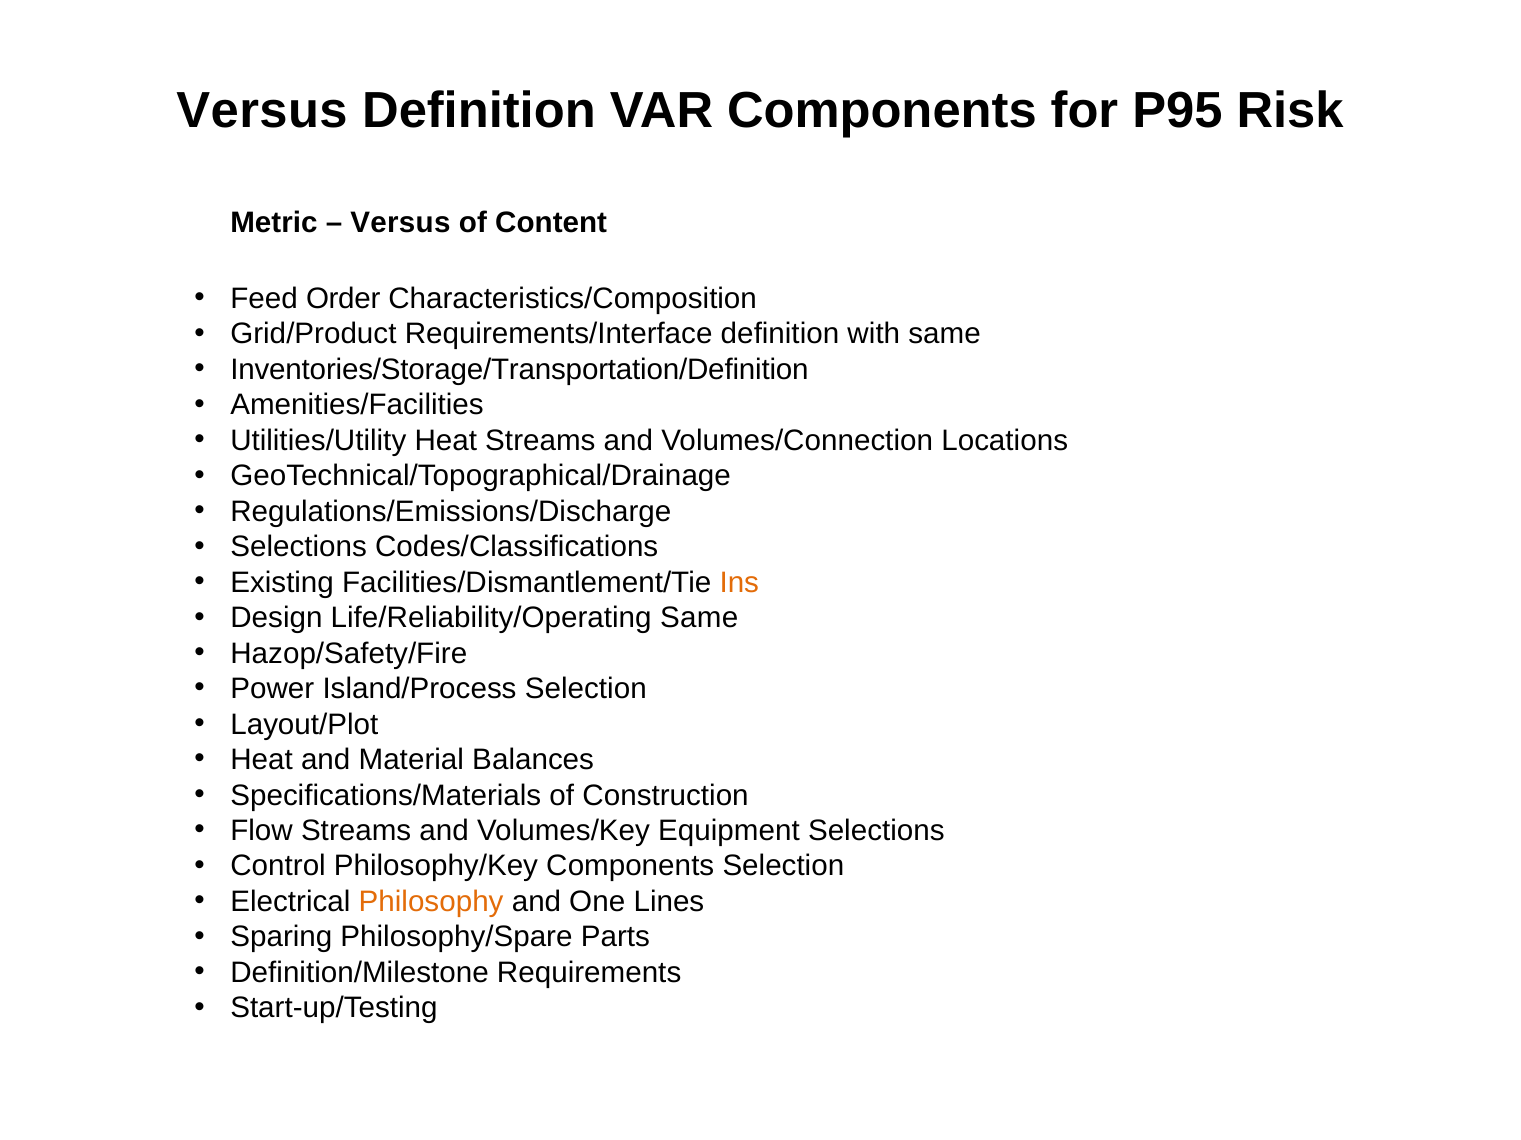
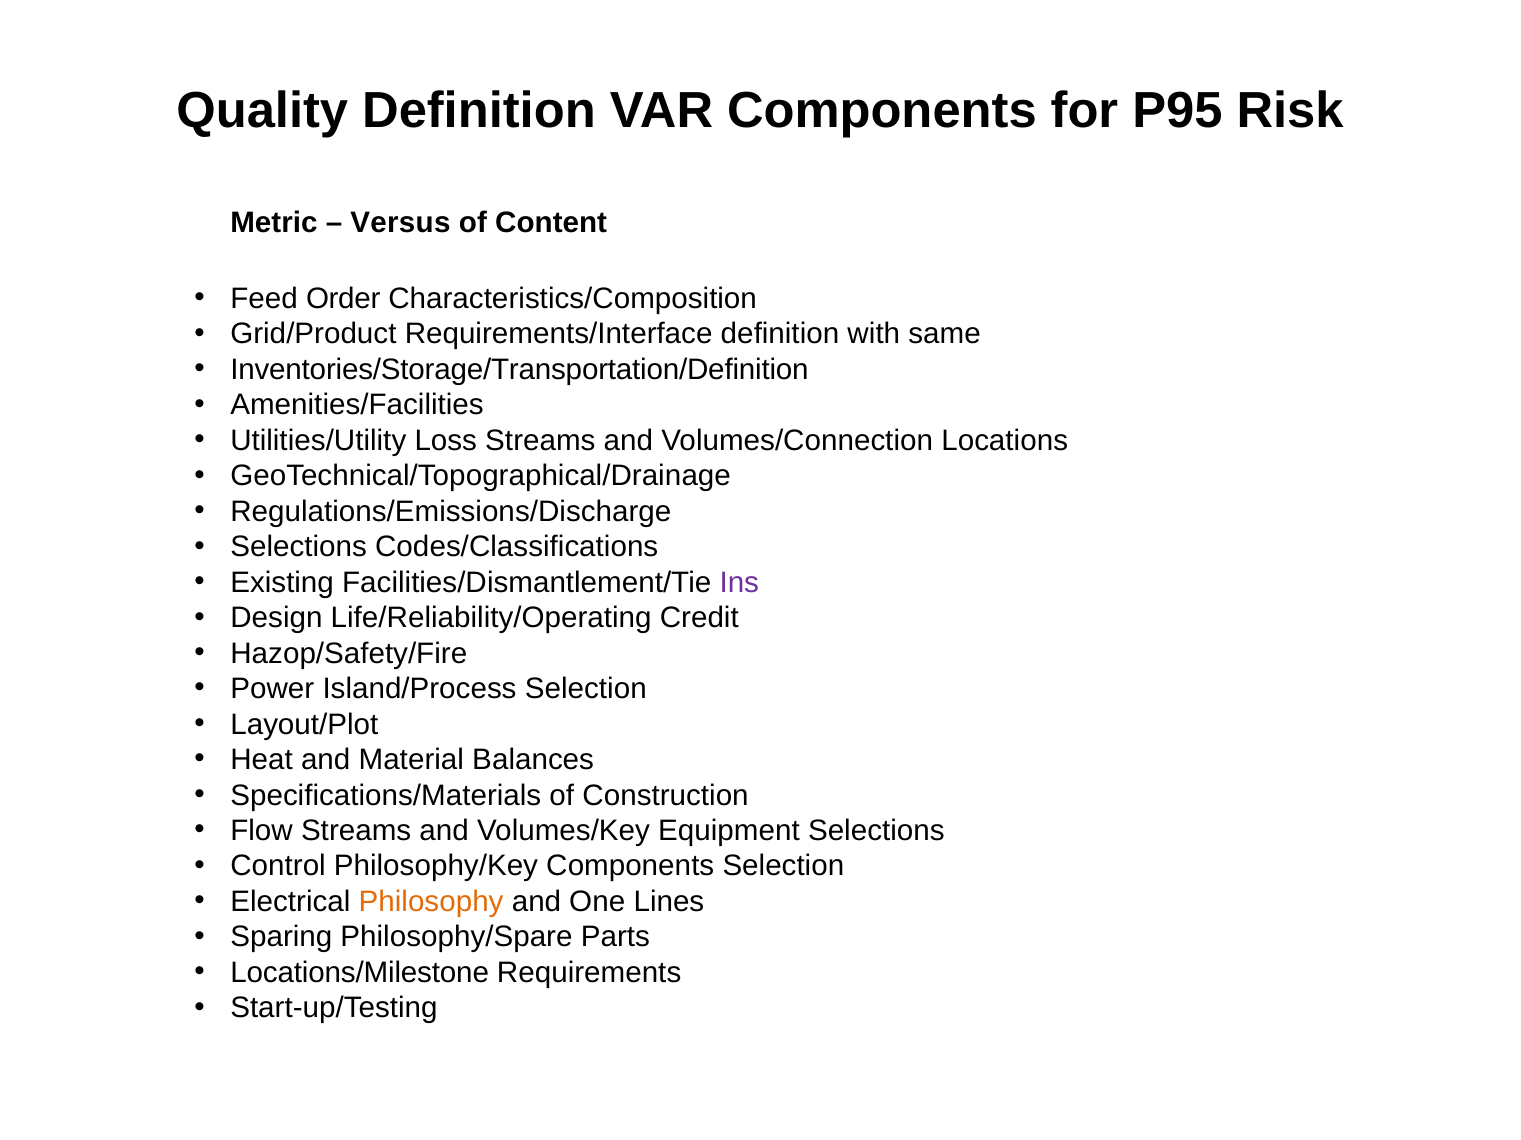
Versus: Versus -> Quality (262, 111)
Utilities/Utility Heat: Heat -> Loss (446, 441)
Ins colour: orange -> purple (739, 583)
Life/Reliability/Operating Same: Same -> Credit (699, 618)
Definition/Milestone: Definition/Milestone -> Locations/Milestone (360, 973)
